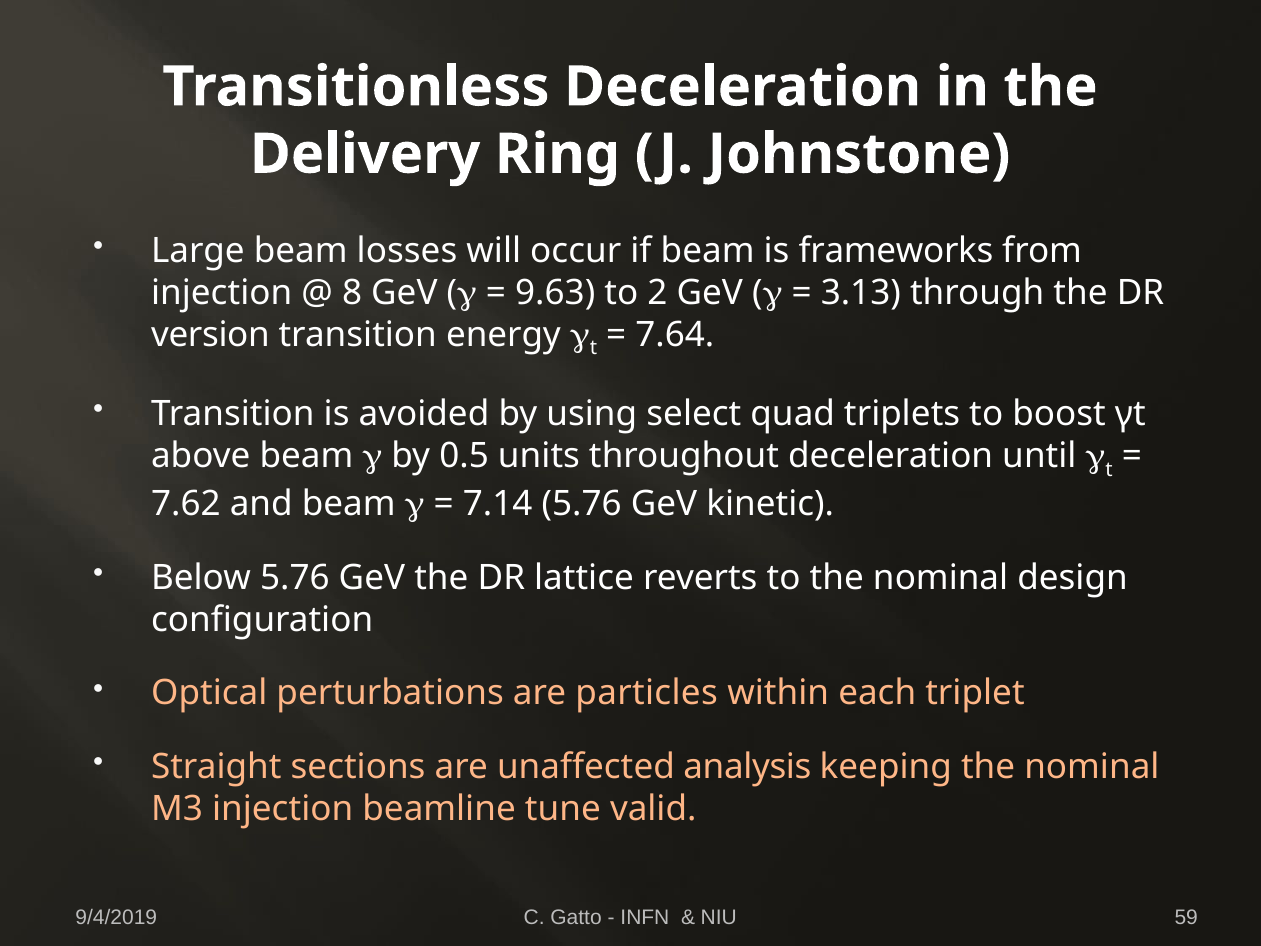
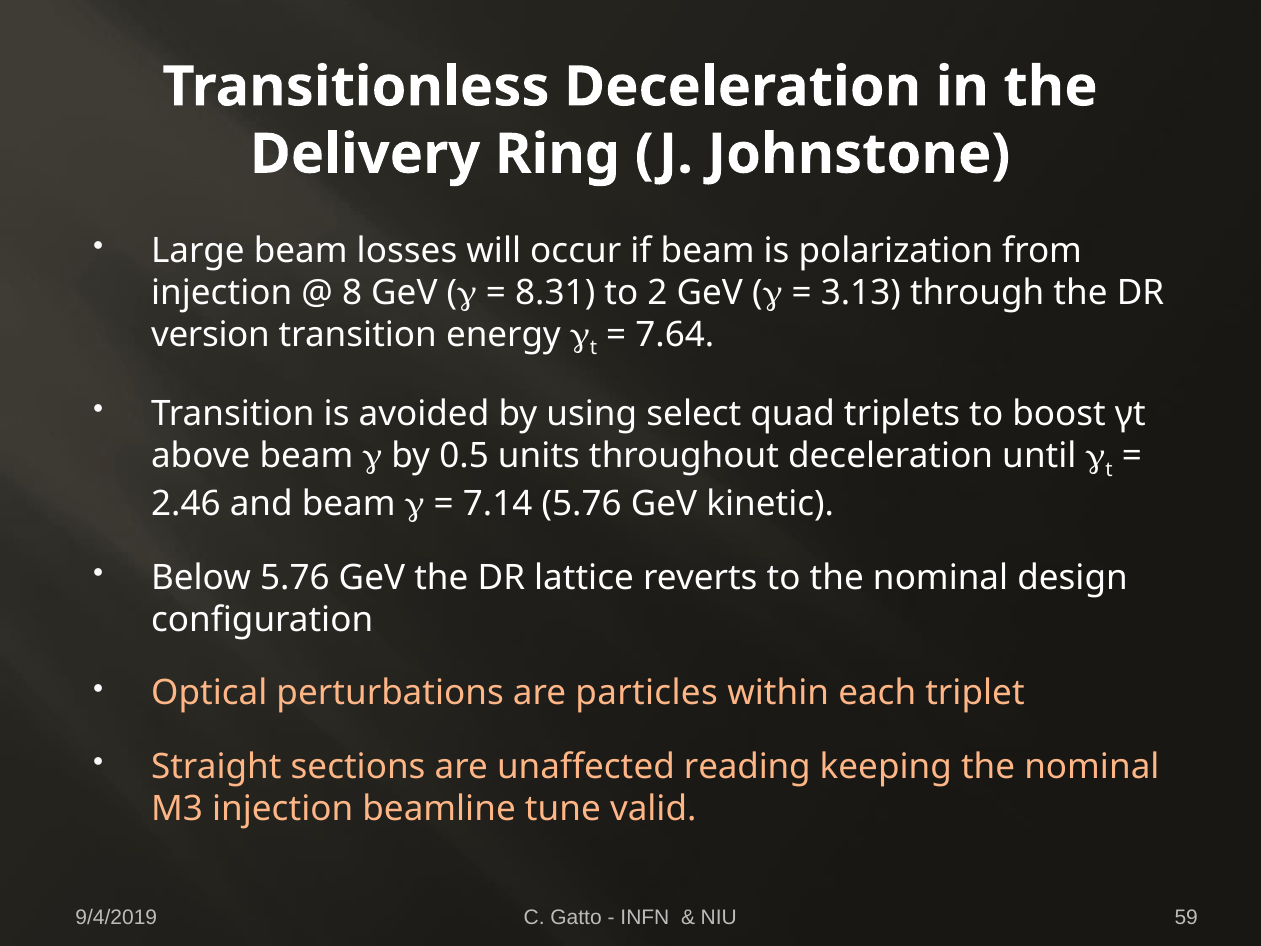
frameworks: frameworks -> polarization (896, 250)
9.63: 9.63 -> 8.31 (555, 293)
7.62: 7.62 -> 2.46 (186, 504)
analysis: analysis -> reading (747, 767)
